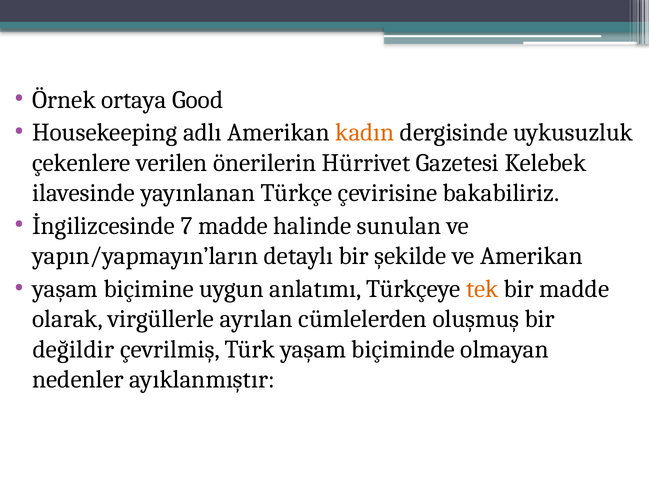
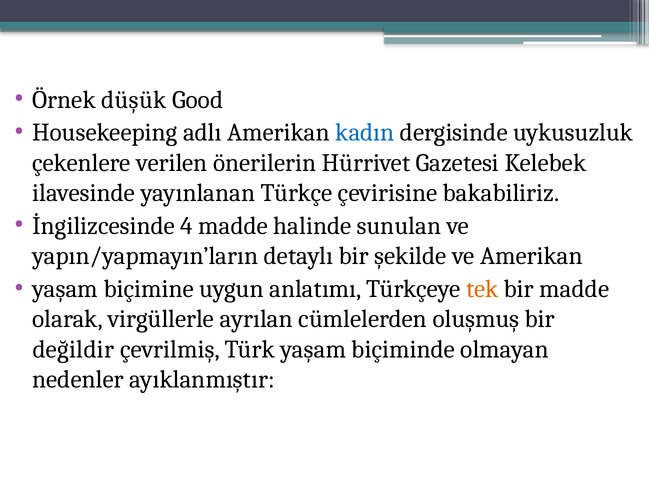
ortaya: ortaya -> düşük (134, 100)
kadın colour: orange -> blue (365, 133)
7: 7 -> 4 (187, 226)
